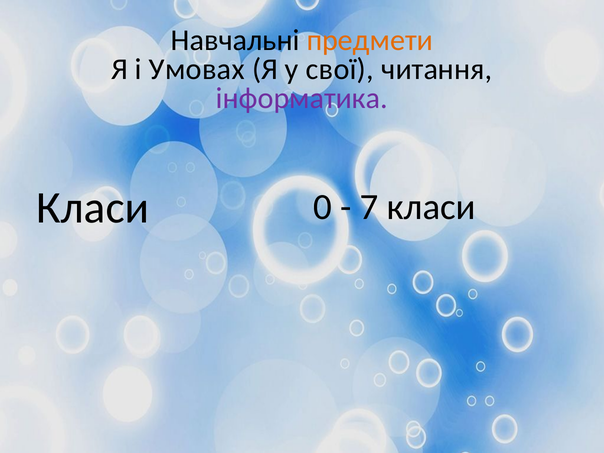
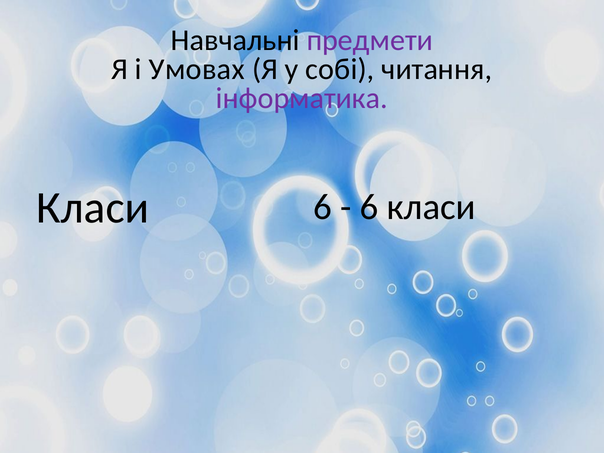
предмети colour: orange -> purple (370, 40)
свої: свої -> собі (340, 69)
Класи 0: 0 -> 6 (322, 207)
7: 7 -> 6 (369, 207)
